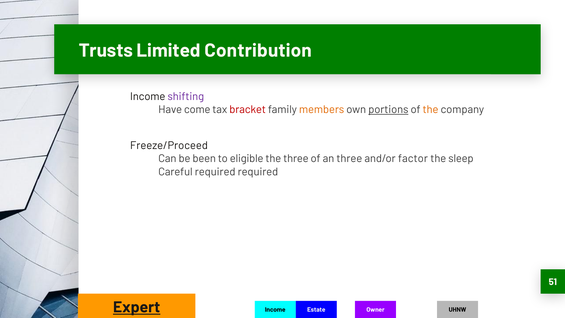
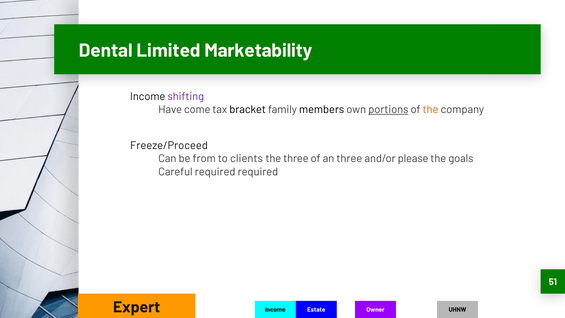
Trusts: Trusts -> Dental (106, 51)
Contribution: Contribution -> Marketability (258, 51)
bracket colour: red -> black (248, 110)
members colour: orange -> black (322, 110)
been: been -> from (204, 159)
eligible: eligible -> clients (247, 159)
factor: factor -> please (413, 159)
sleep: sleep -> goals (461, 159)
Expert underline: present -> none (137, 307)
